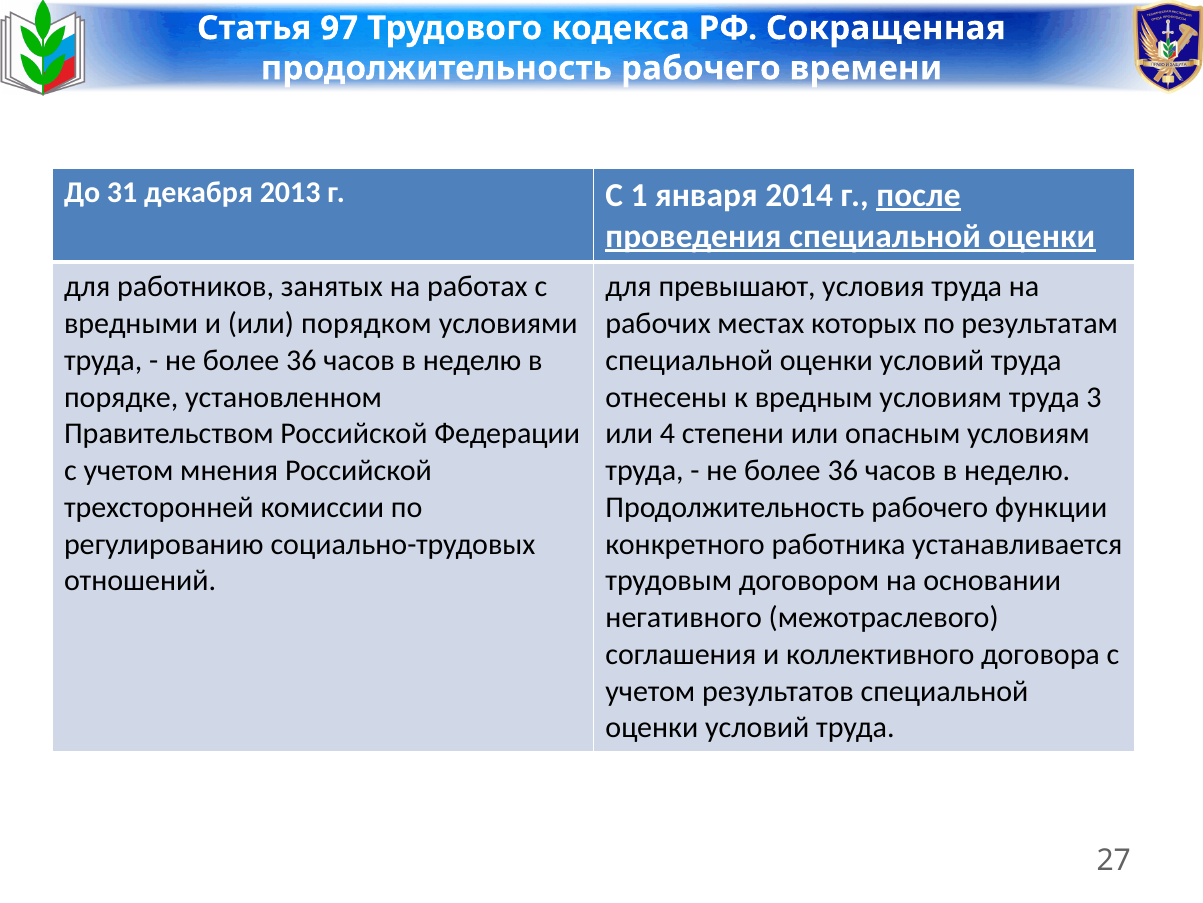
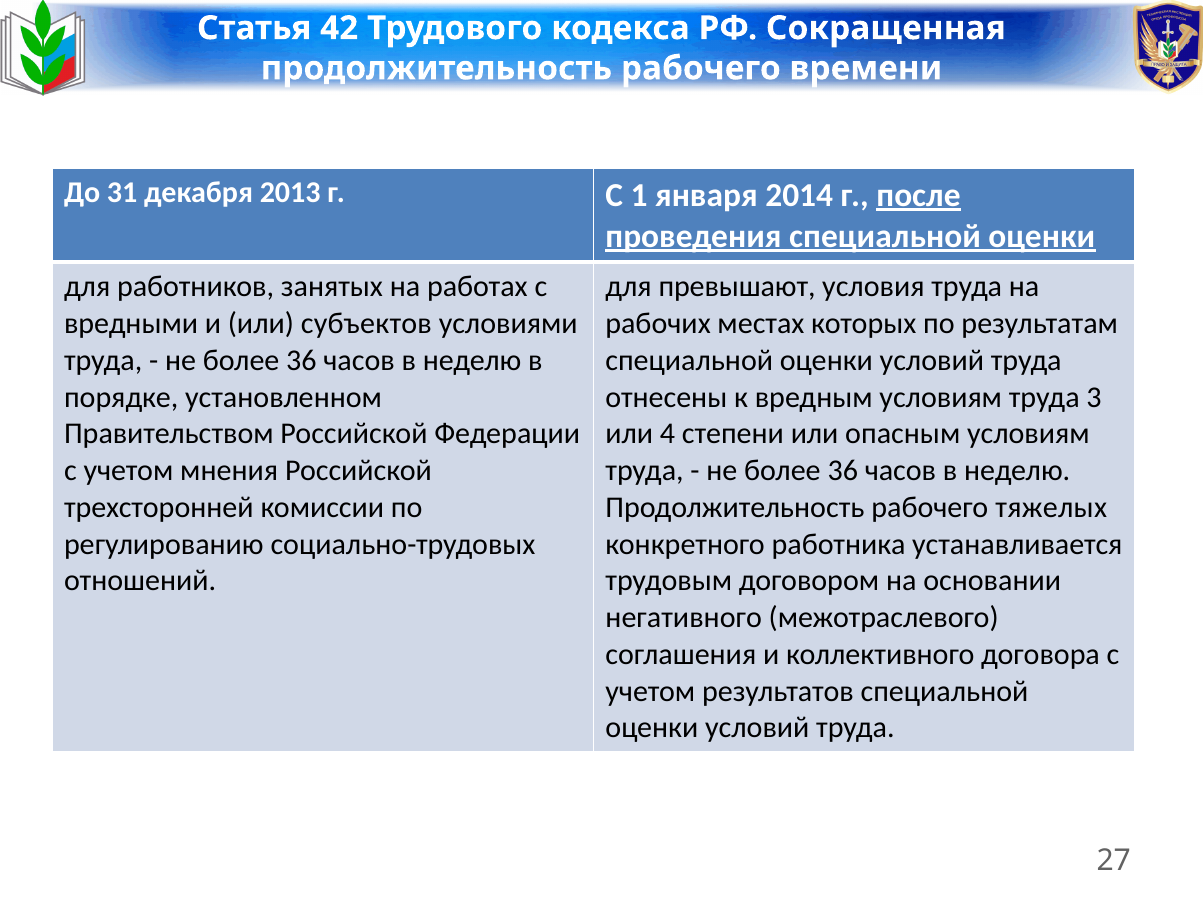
97: 97 -> 42 (339, 28)
порядком: порядком -> субъектов (366, 323)
функции: функции -> тяжелых (1051, 507)
